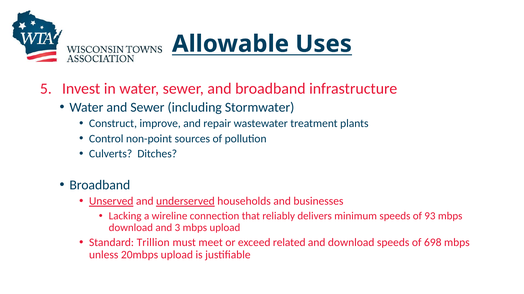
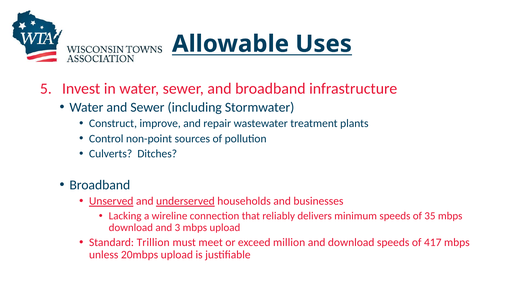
93: 93 -> 35 (430, 216)
related: related -> million (289, 243)
698: 698 -> 417 (433, 243)
